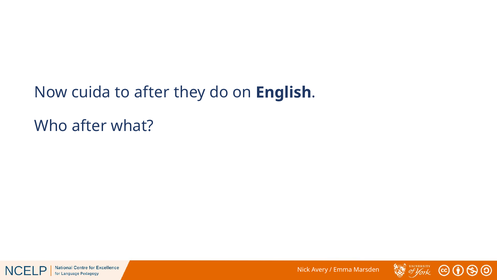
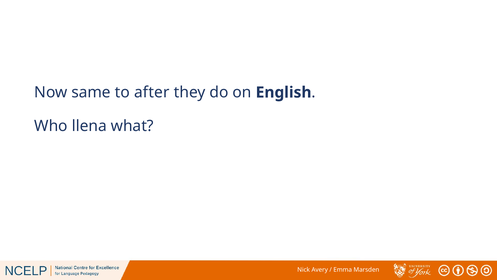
cuida: cuida -> same (91, 92)
Who after: after -> llena (89, 126)
